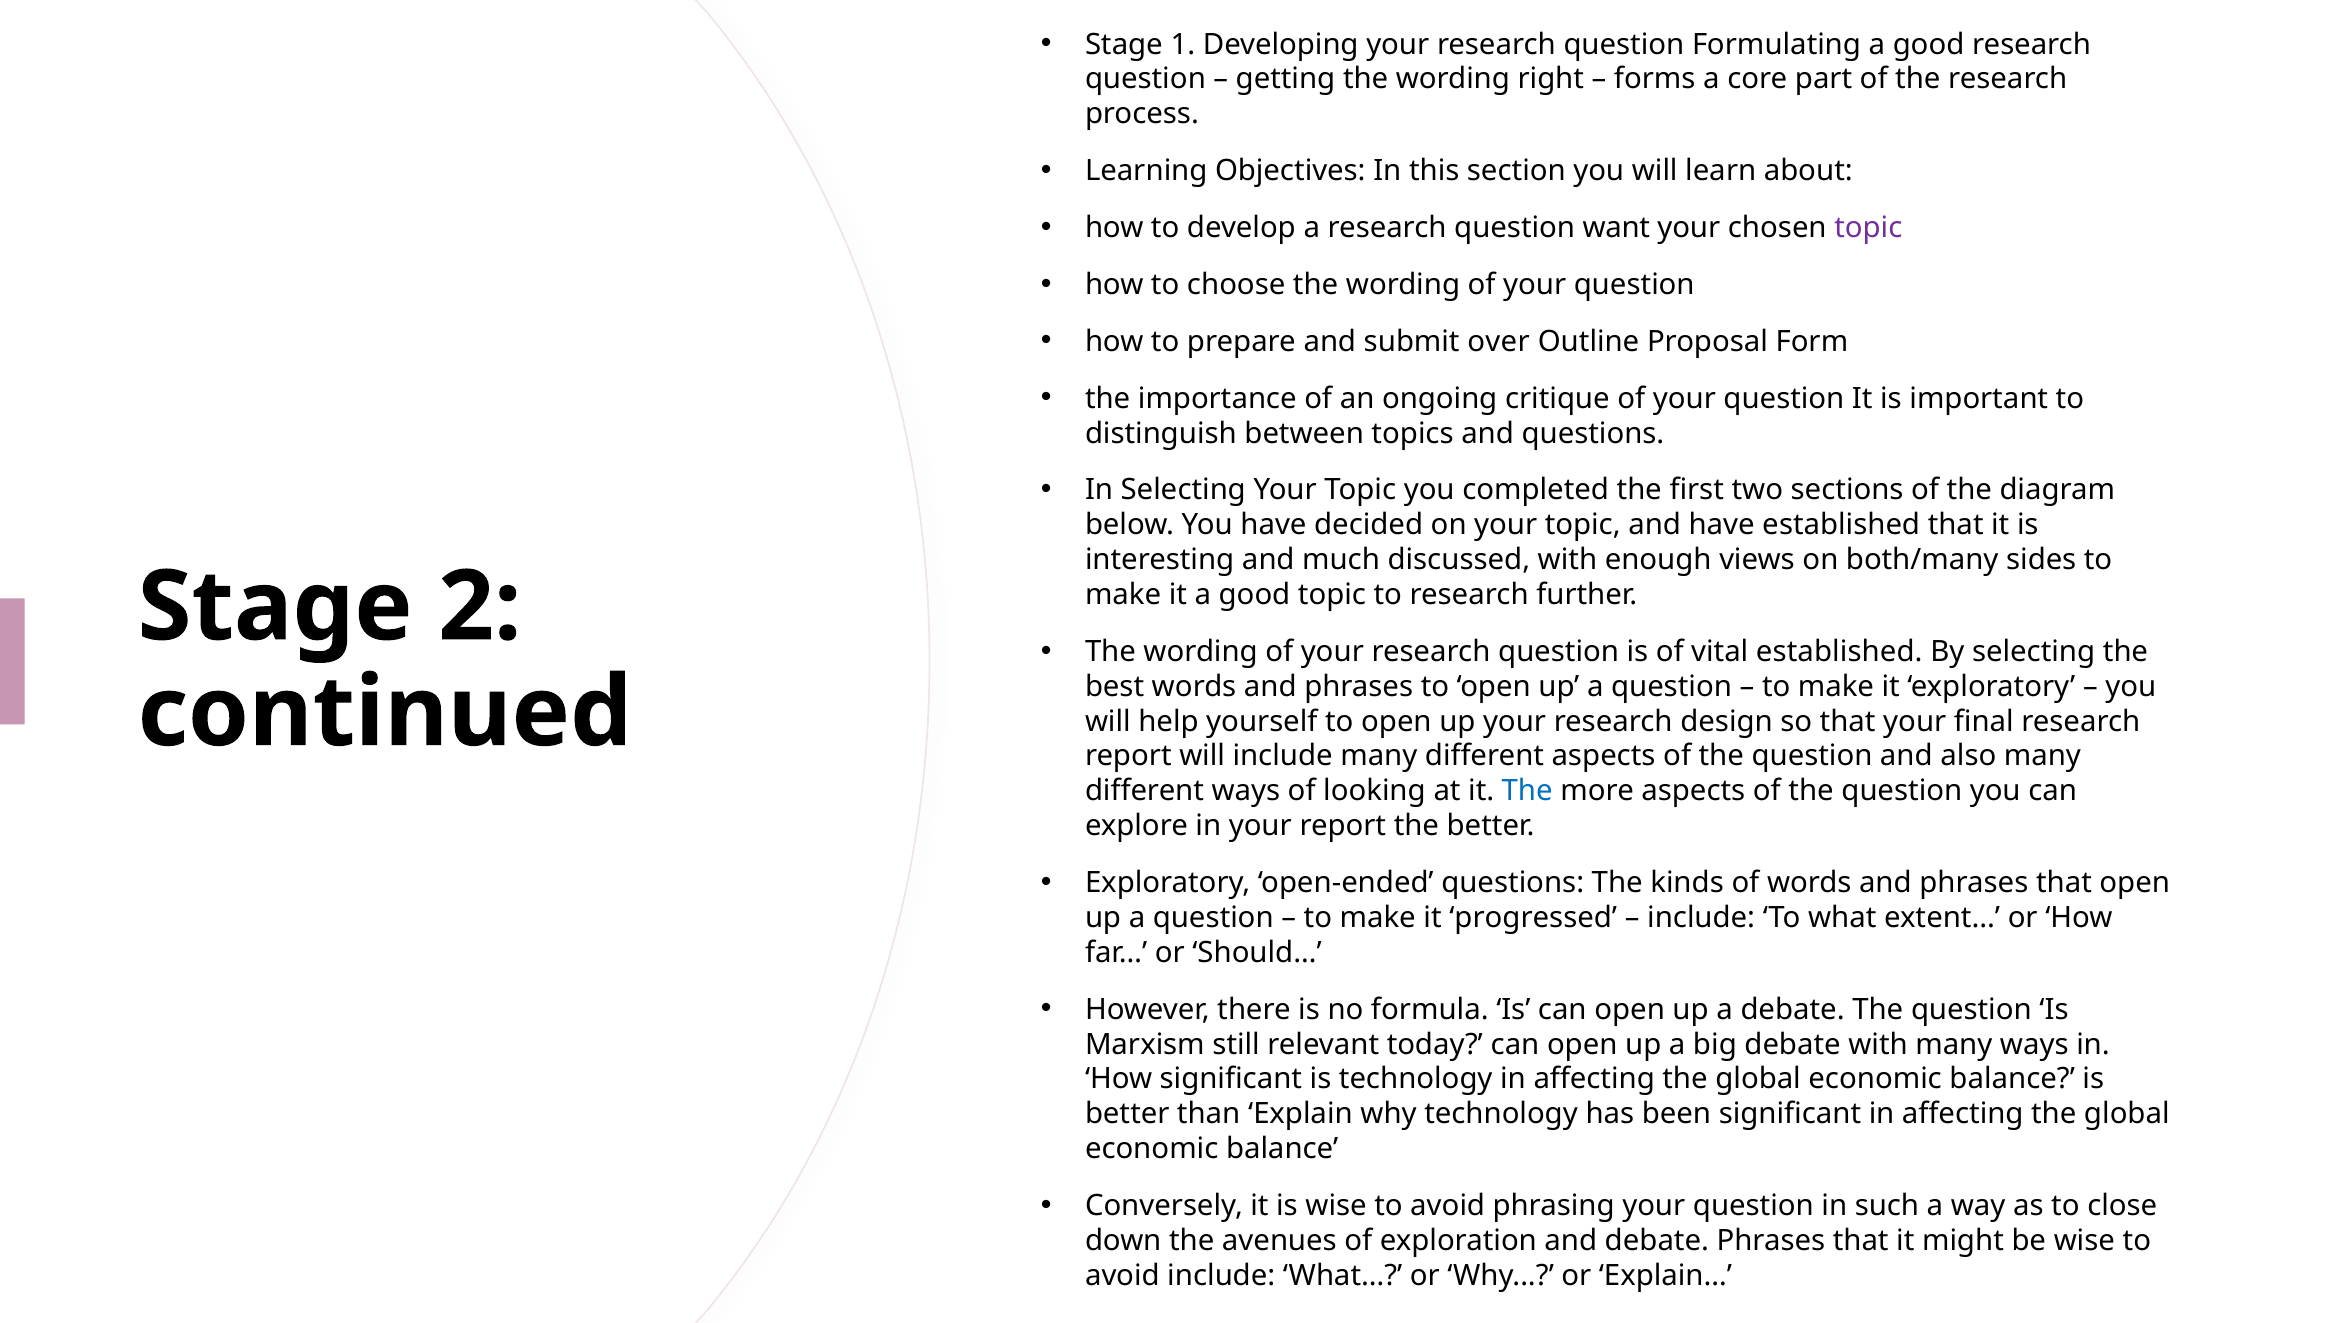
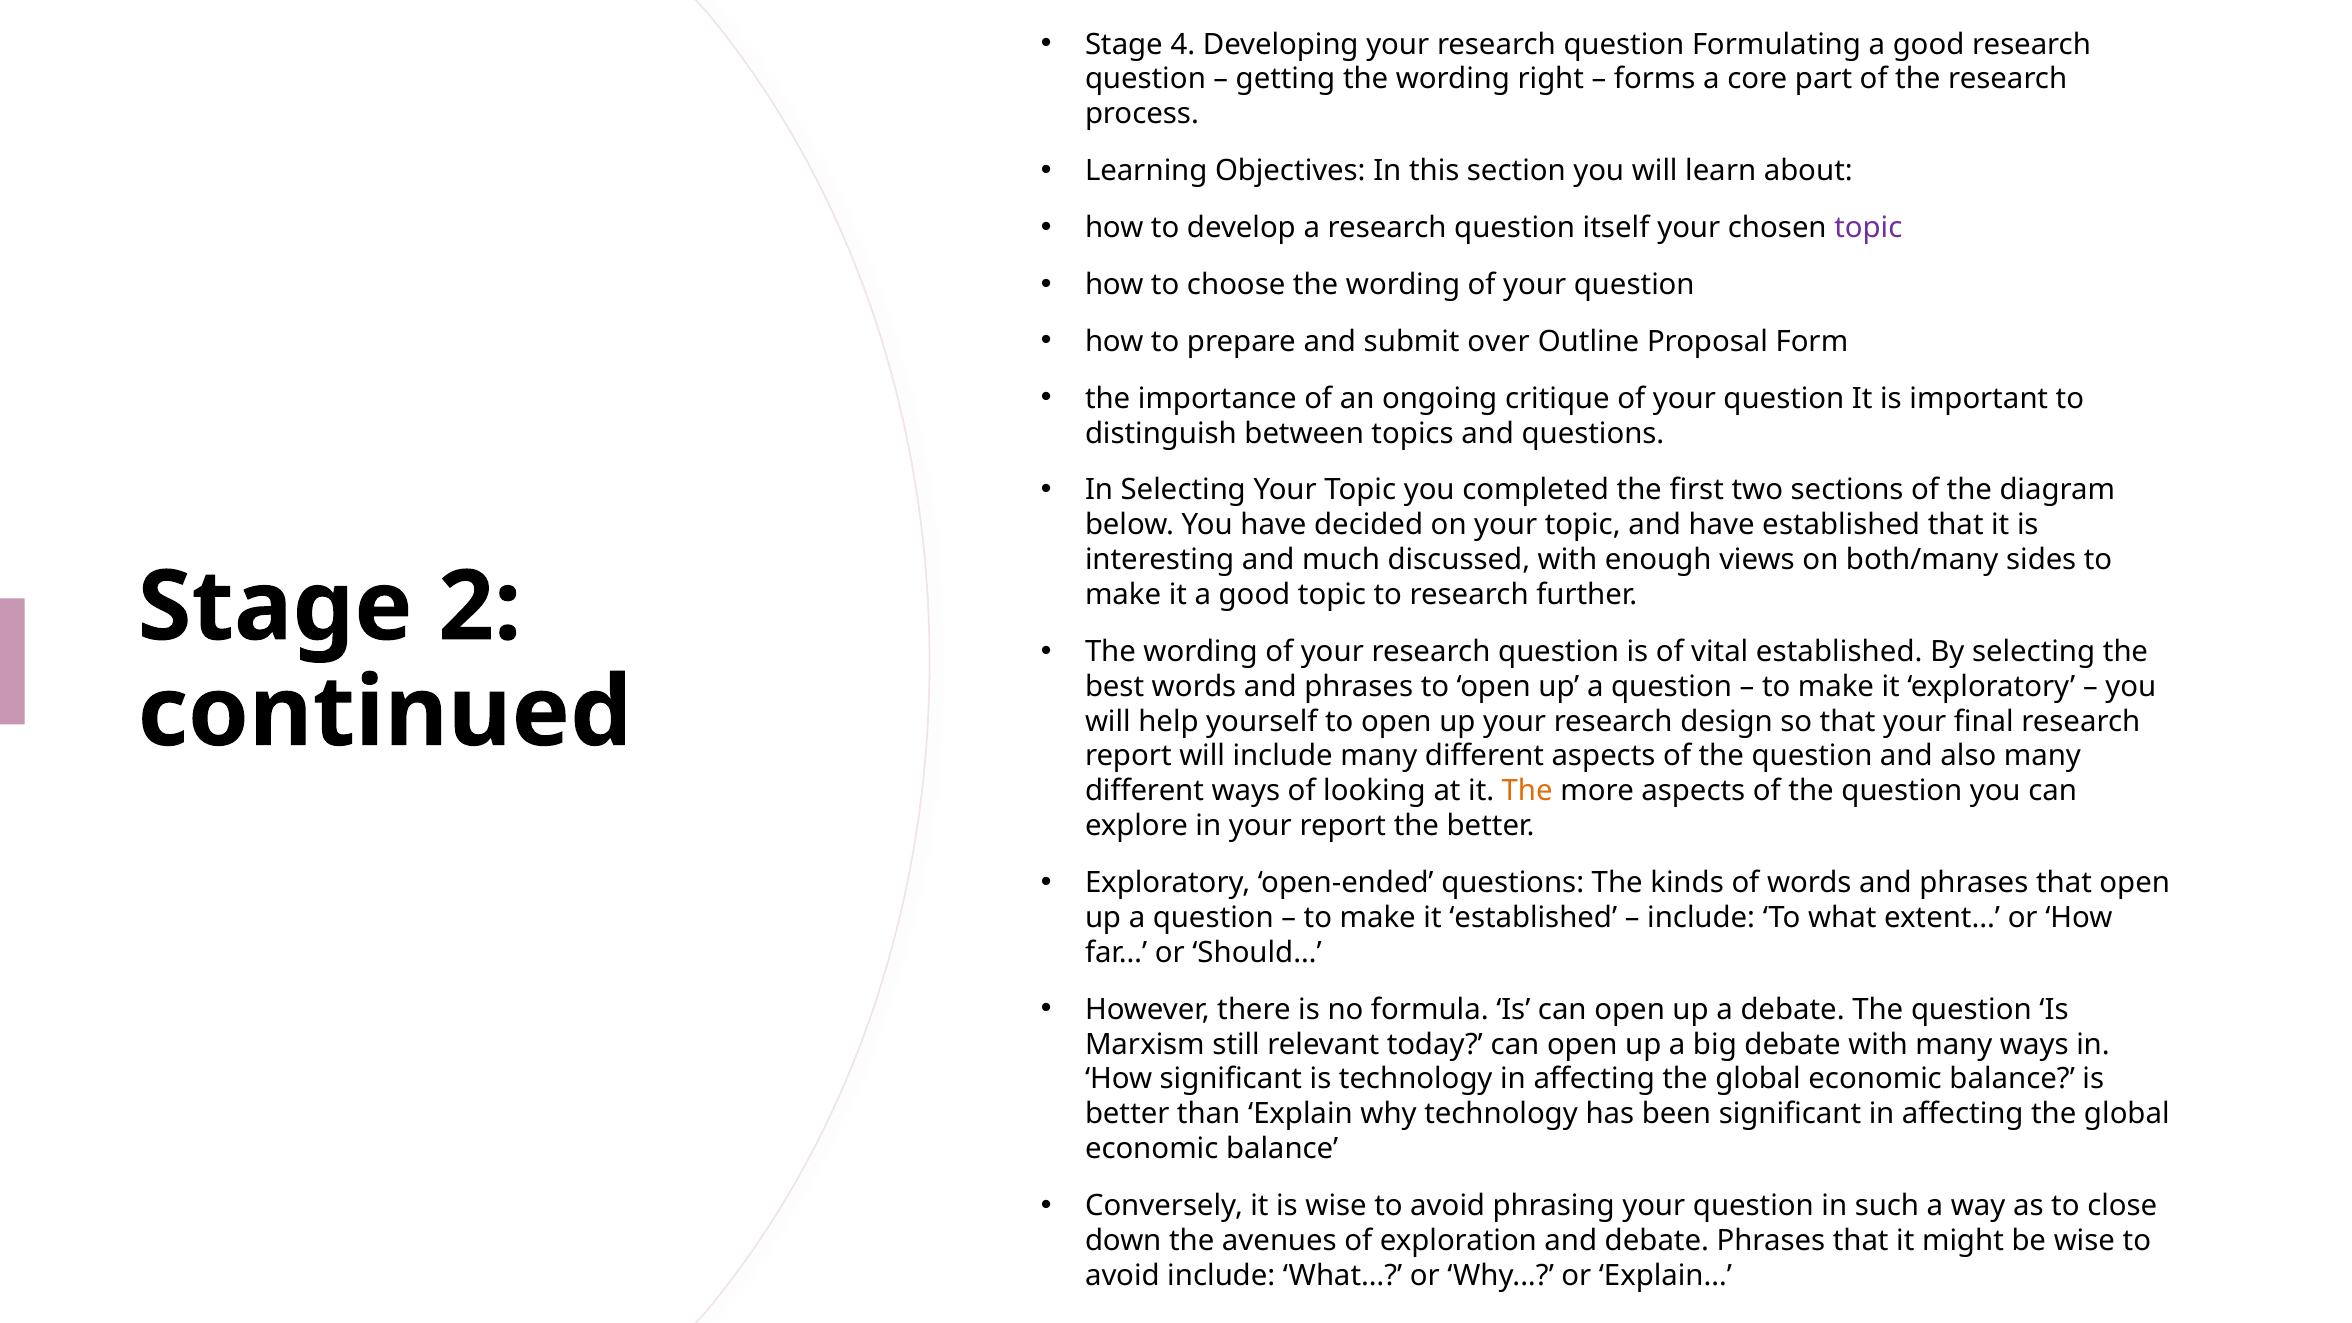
1: 1 -> 4 (1183, 44)
want: want -> itself (1616, 228)
The colour: blue -> orange (1527, 791)
it progressed: progressed -> established (1533, 918)
